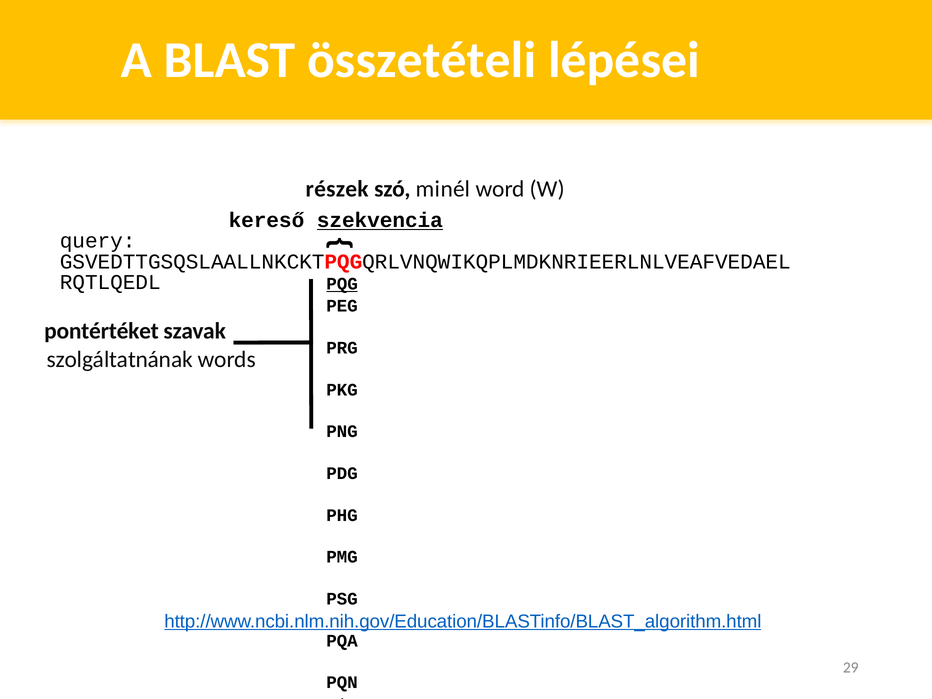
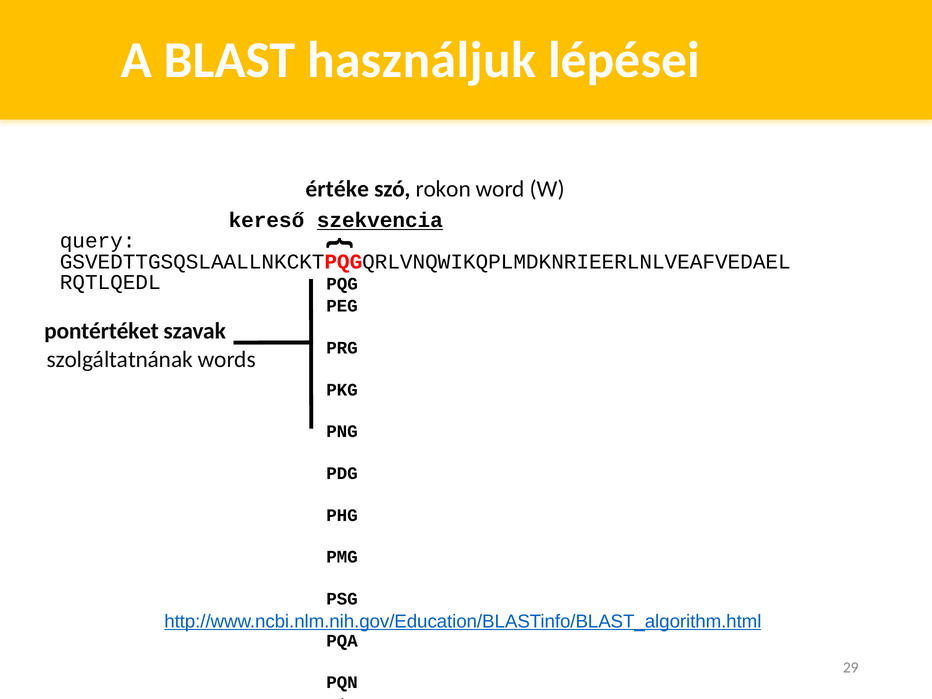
összetételi: összetételi -> használjuk (422, 60)
részek: részek -> értéke (337, 189)
minél: minél -> rokon (443, 189)
PQG underline: present -> none (342, 284)
